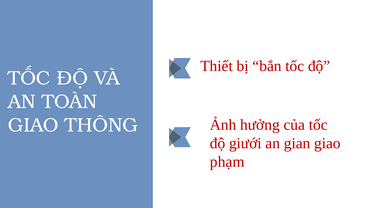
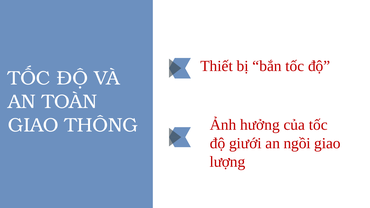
gian: gian -> ngồi (297, 143)
phạm: phạm -> lượng (227, 162)
